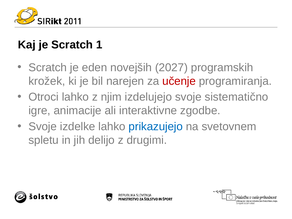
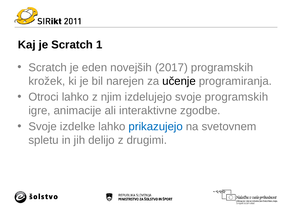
2027: 2027 -> 2017 (171, 67)
učenje colour: red -> black (179, 81)
svoje sistematično: sistematično -> programskih (236, 97)
